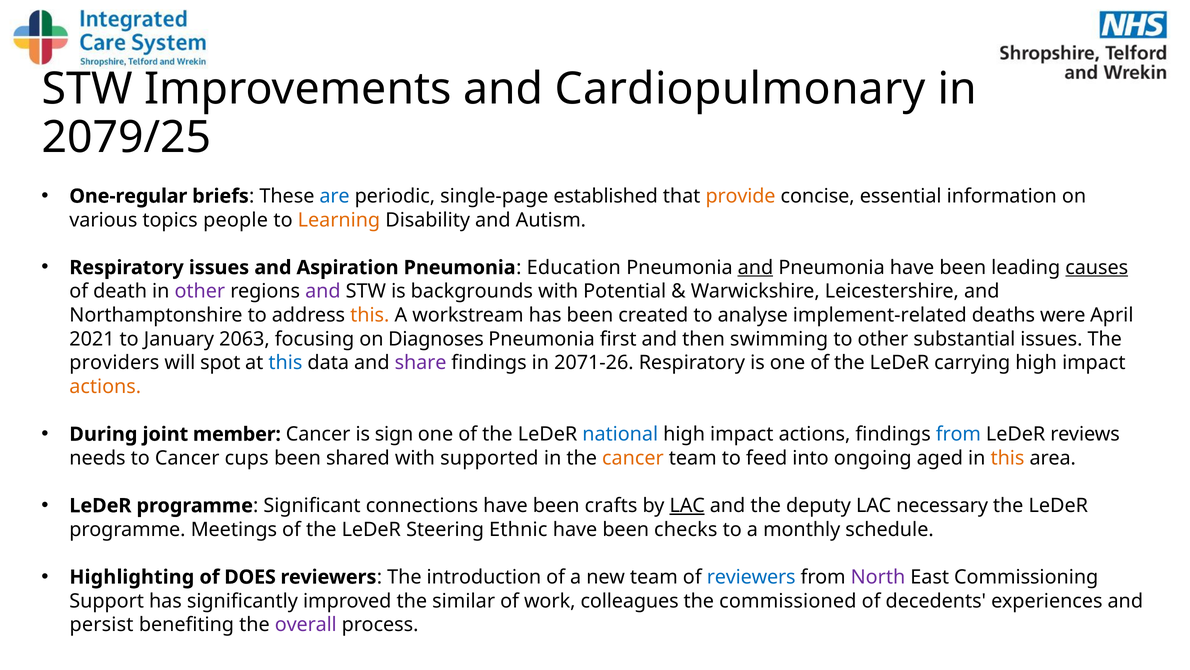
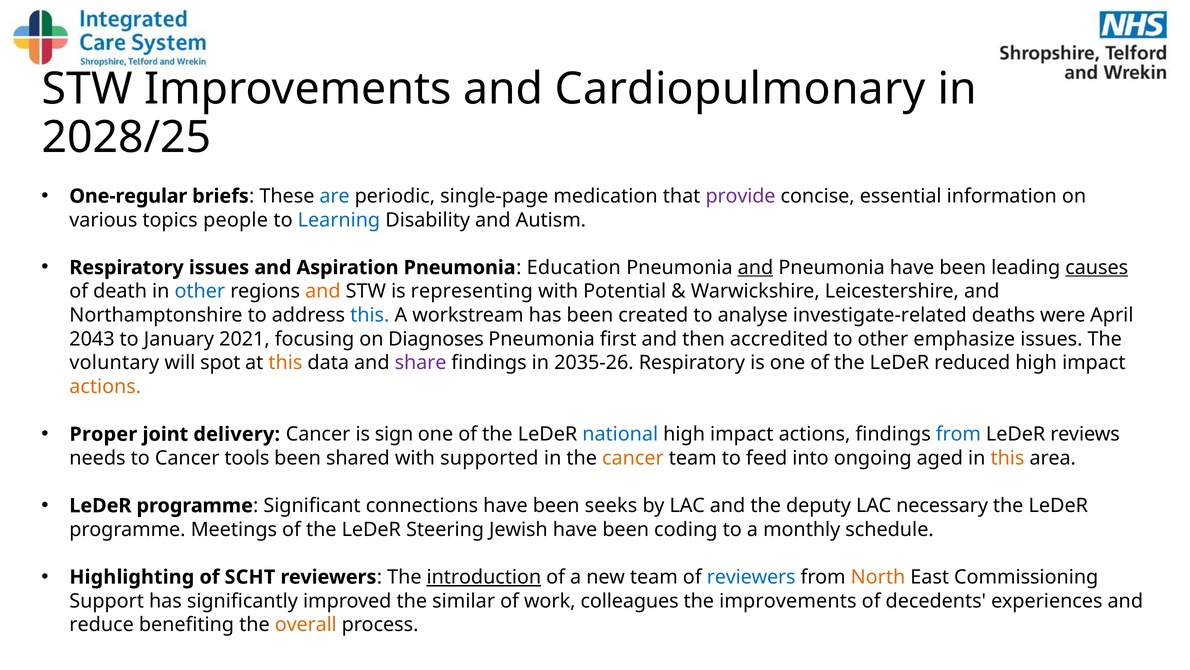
2079/25: 2079/25 -> 2028/25 (127, 137)
established: established -> medication (606, 196)
provide colour: orange -> purple (741, 196)
Learning colour: orange -> blue (339, 220)
other colour: purple -> blue (200, 291)
and colour: purple -> orange (323, 291)
backgrounds: backgrounds -> representing (472, 291)
this colour: orange -> blue (370, 315)
implement-related: implement-related -> investigate-related (880, 315)
2021: 2021 -> 2043 (92, 339)
2063: 2063 -> 2021 (244, 339)
swimming: swimming -> accredited (779, 339)
substantial: substantial -> emphasize (964, 339)
providers: providers -> voluntary (114, 363)
this colour: blue -> orange (285, 363)
2071-26: 2071-26 -> 2035-26 (594, 363)
carrying: carrying -> reduced (972, 363)
During: During -> Proper (103, 434)
member: member -> delivery (237, 434)
cups: cups -> tools (247, 458)
crafts: crafts -> seeks (611, 505)
LAC underline: present -> none (687, 505)
Ethnic: Ethnic -> Jewish (518, 529)
checks: checks -> coding (686, 529)
DOES: DOES -> SCHT (250, 577)
introduction underline: none -> present (484, 577)
North colour: purple -> orange (878, 577)
the commissioned: commissioned -> improvements (788, 600)
persist: persist -> reduce (102, 624)
overall colour: purple -> orange (306, 624)
